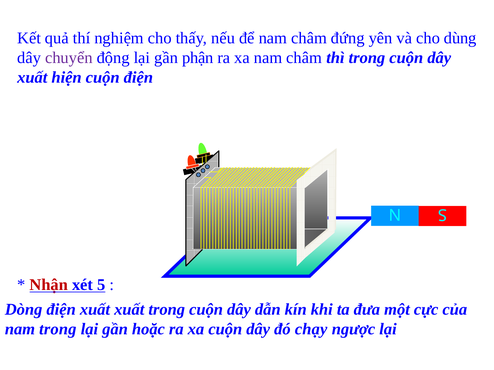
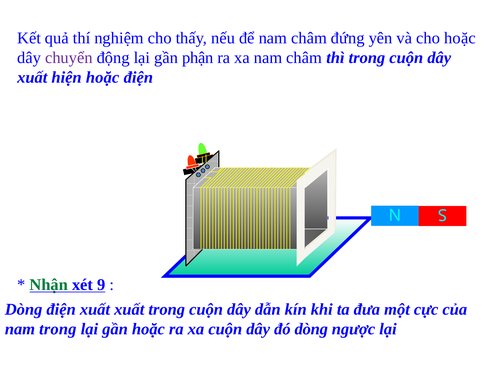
cho dùng: dùng -> hoặc (460, 38)
hiện cuộn: cuộn -> hoặc (103, 78)
Nhận colour: red -> green (49, 285)
5: 5 -> 9 (101, 285)
đó chạy: chạy -> dòng (311, 330)
